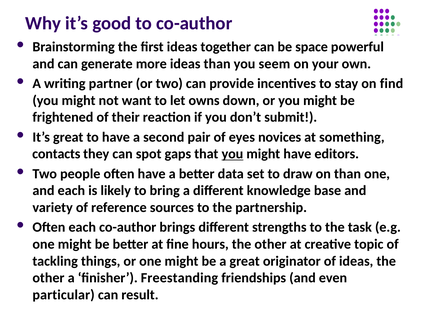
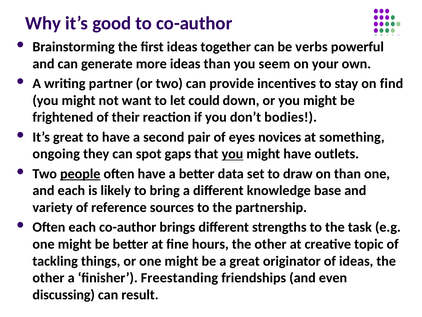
space: space -> verbs (311, 47)
owns: owns -> could (204, 100)
submit: submit -> bodies (291, 117)
contacts: contacts -> ongoing (56, 154)
editors: editors -> outlets (337, 154)
people underline: none -> present (80, 173)
particular: particular -> discussing (64, 294)
